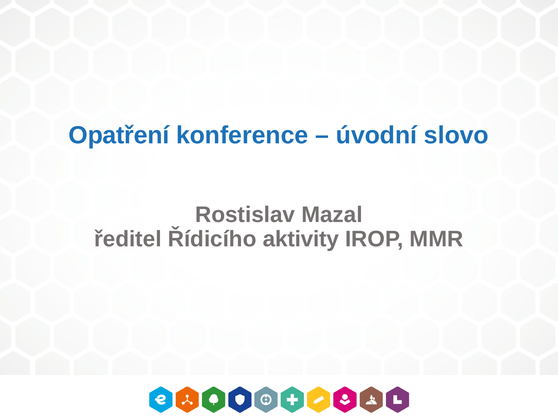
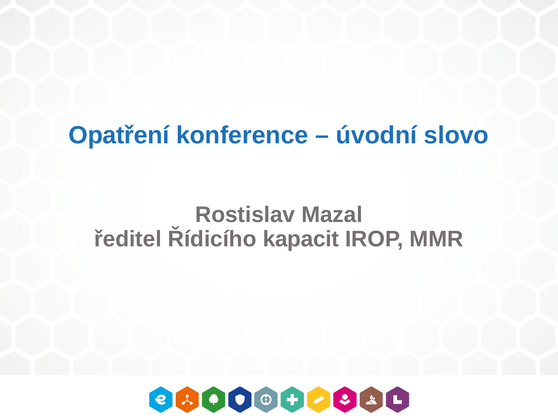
aktivity: aktivity -> kapacit (301, 239)
